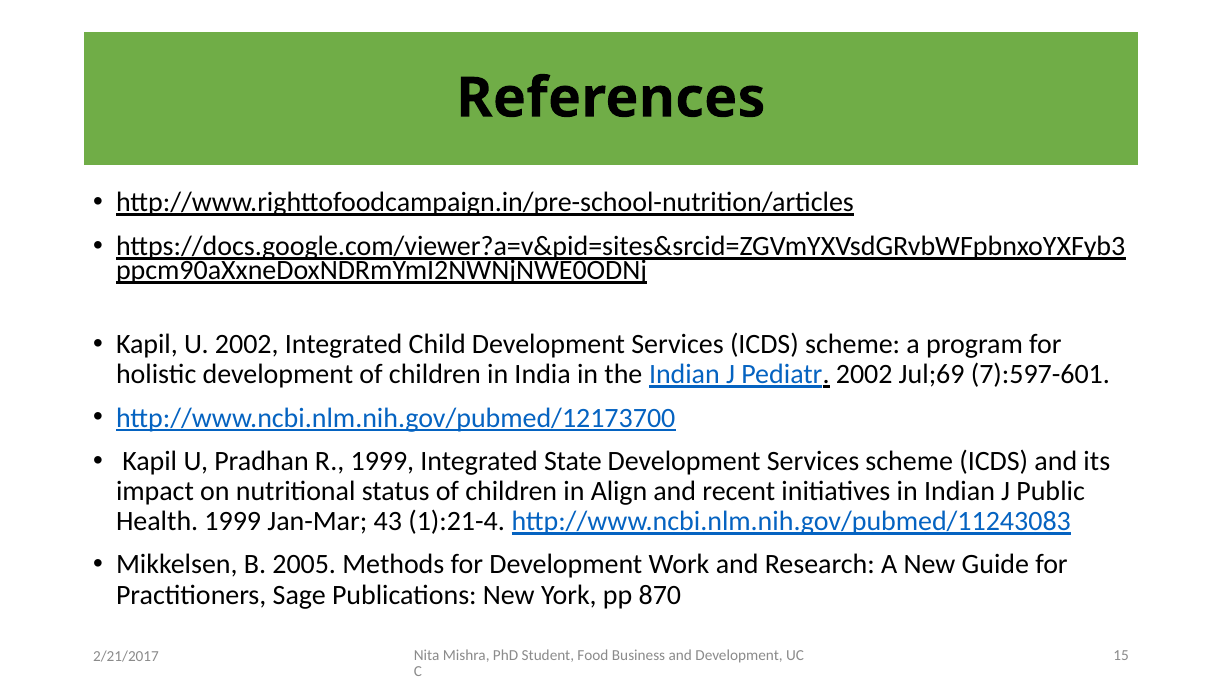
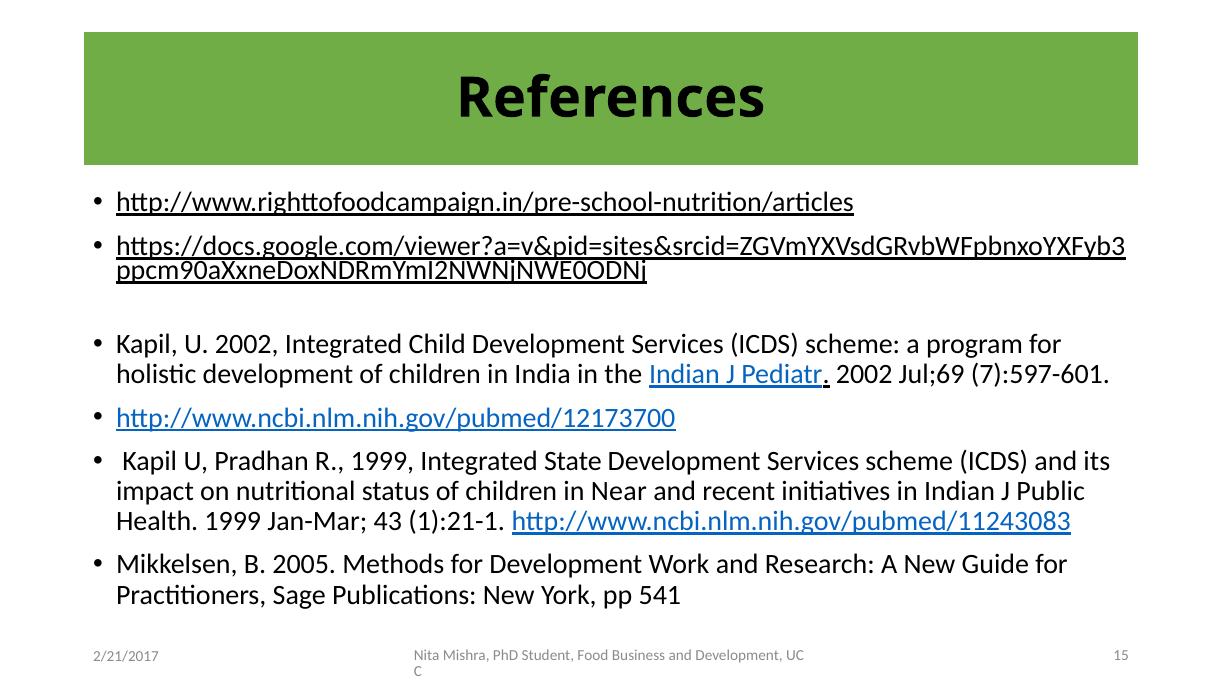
Align: Align -> Near (619, 491)
1):21-4: 1):21-4 -> 1):21-1 (457, 522)
870: 870 -> 541 (660, 595)
